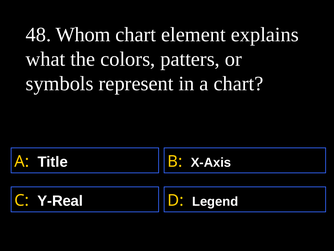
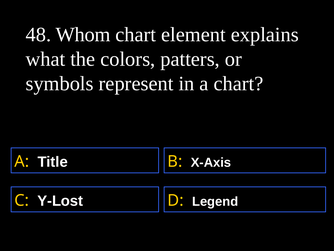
Y-Real: Y-Real -> Y-Lost (60, 201)
